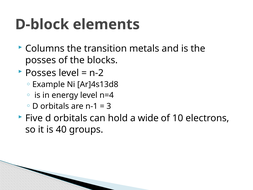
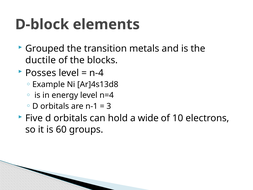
Columns: Columns -> Grouped (45, 49)
posses: posses -> ductile (41, 60)
n-2: n-2 -> n-4 (96, 73)
40: 40 -> 60 (61, 129)
